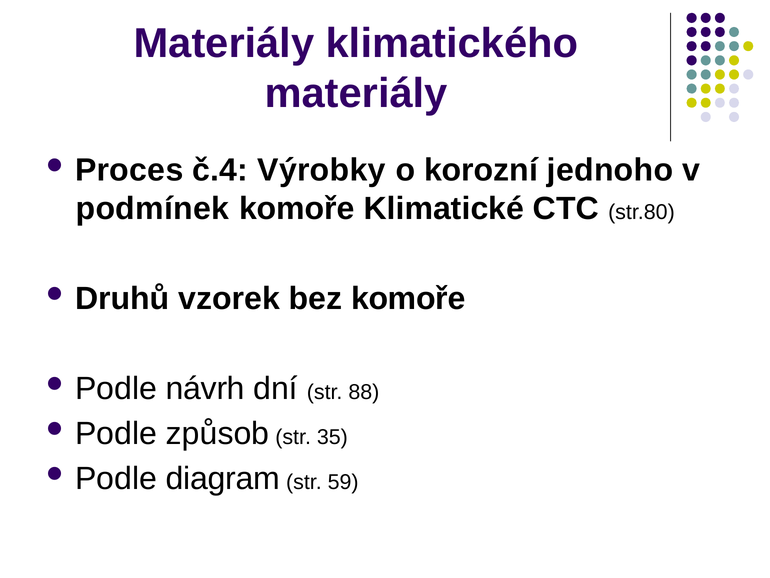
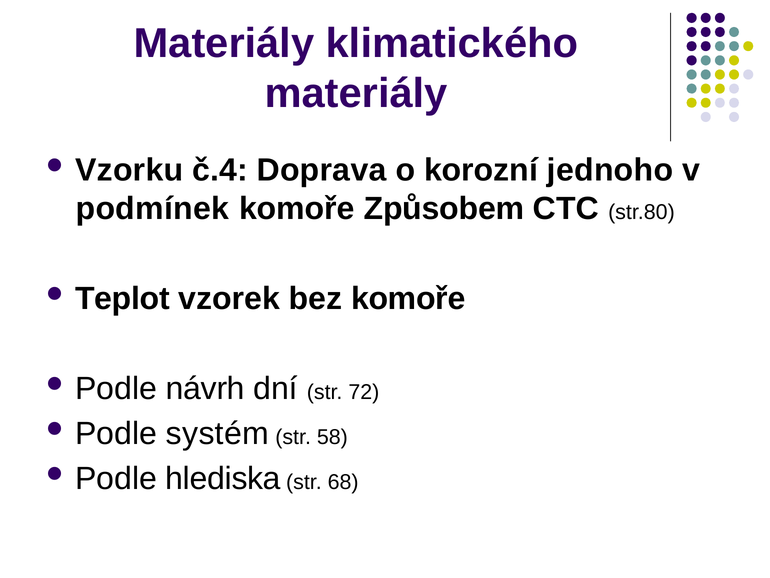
Proces: Proces -> Vzorku (129, 170)
Výrobky: Výrobky -> Doprava (322, 170)
Klimatické: Klimatické -> Způsobem (444, 209)
Druhů: Druhů -> Teplot (122, 298)
88: 88 -> 72 (364, 392)
způsob: způsob -> systém (217, 433)
35: 35 -> 58 (332, 437)
diagram: diagram -> hlediska (223, 478)
59: 59 -> 68 (343, 482)
